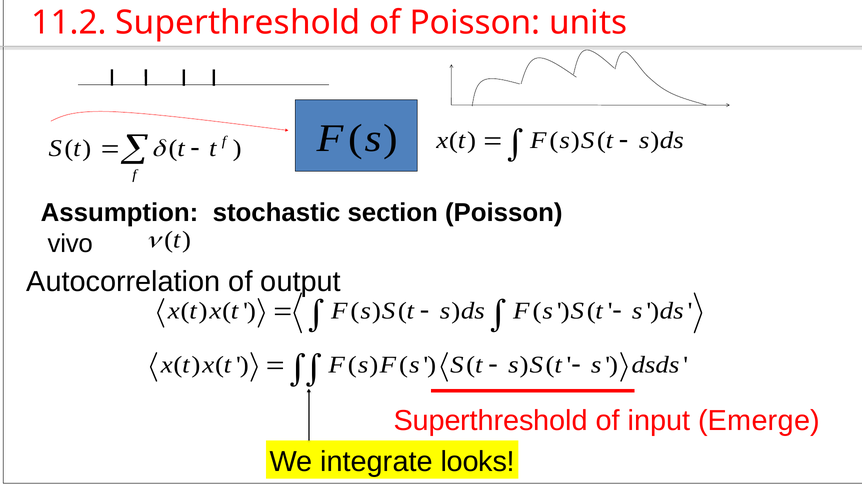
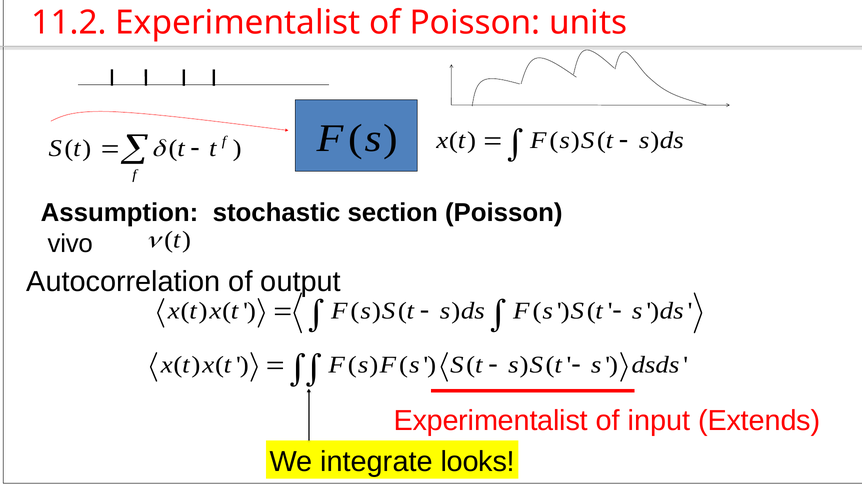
11.2 Superthreshold: Superthreshold -> Experimentalist (238, 23)
Superthreshold: Superthreshold -> Experimentalist (491, 421)
Emerge: Emerge -> Extends (759, 421)
